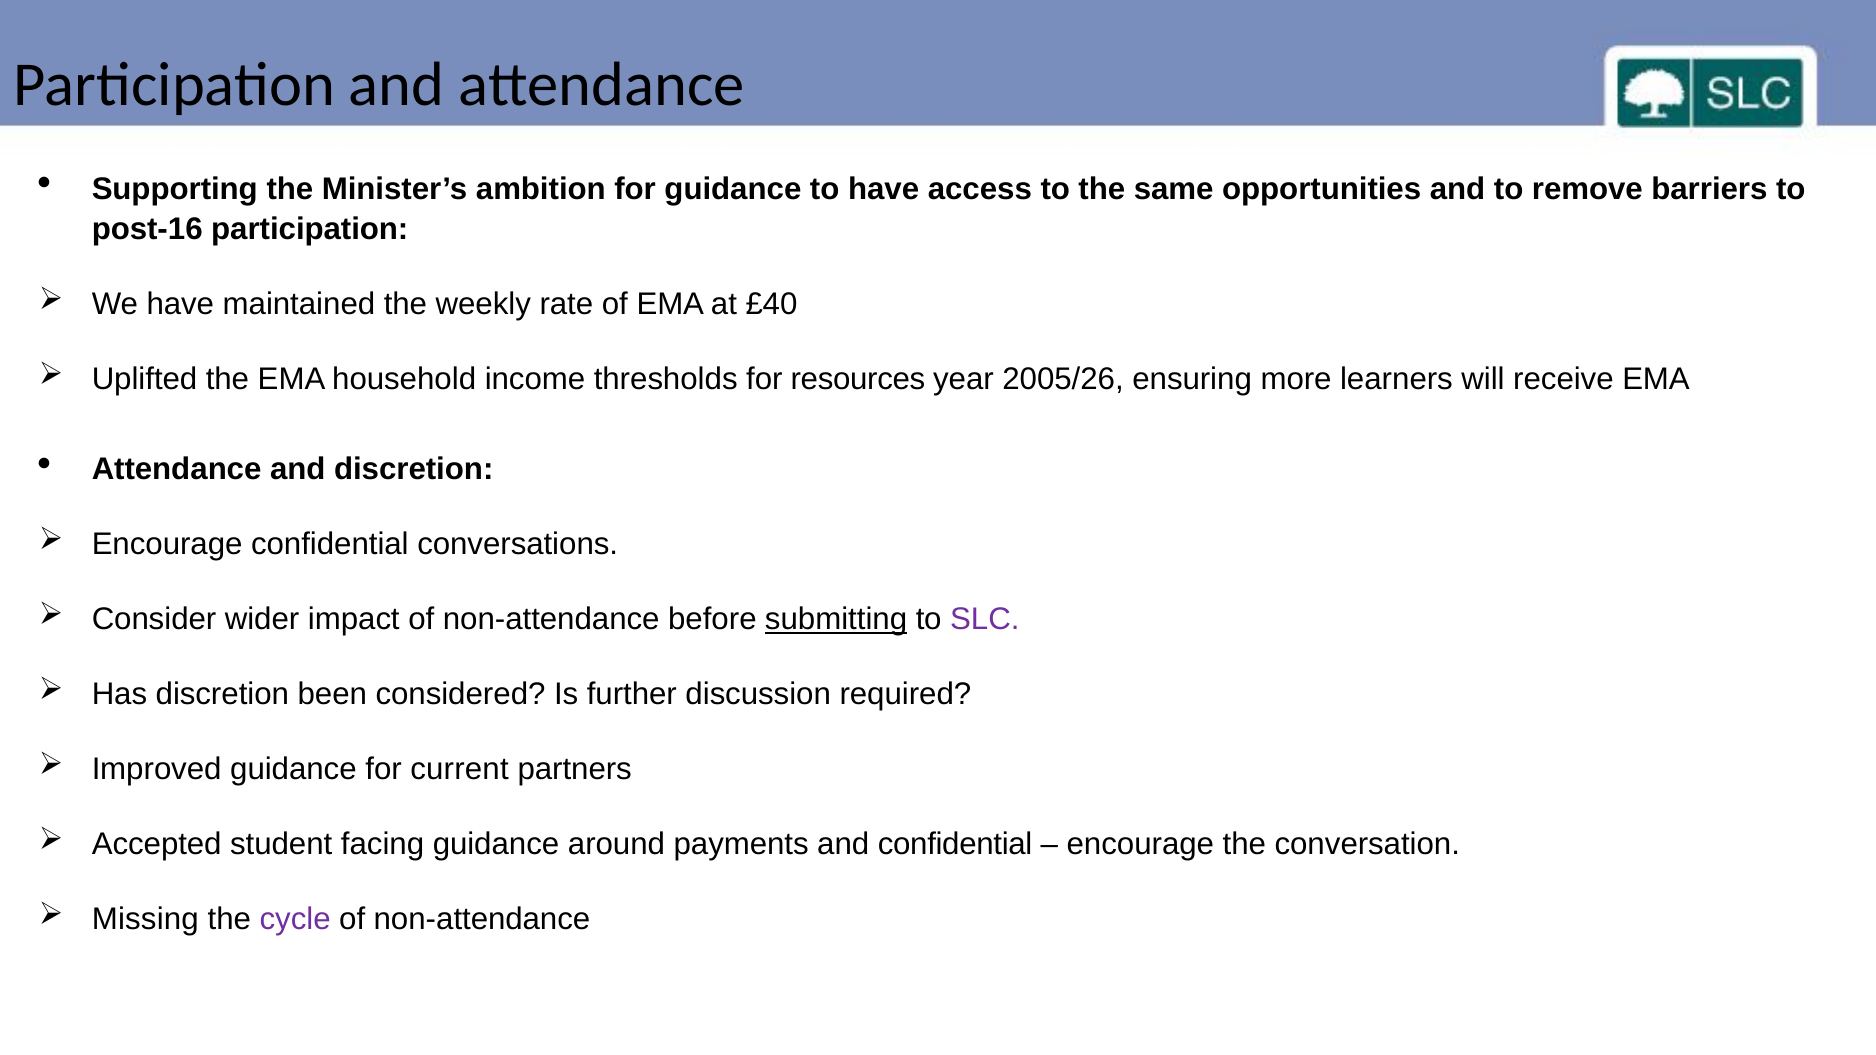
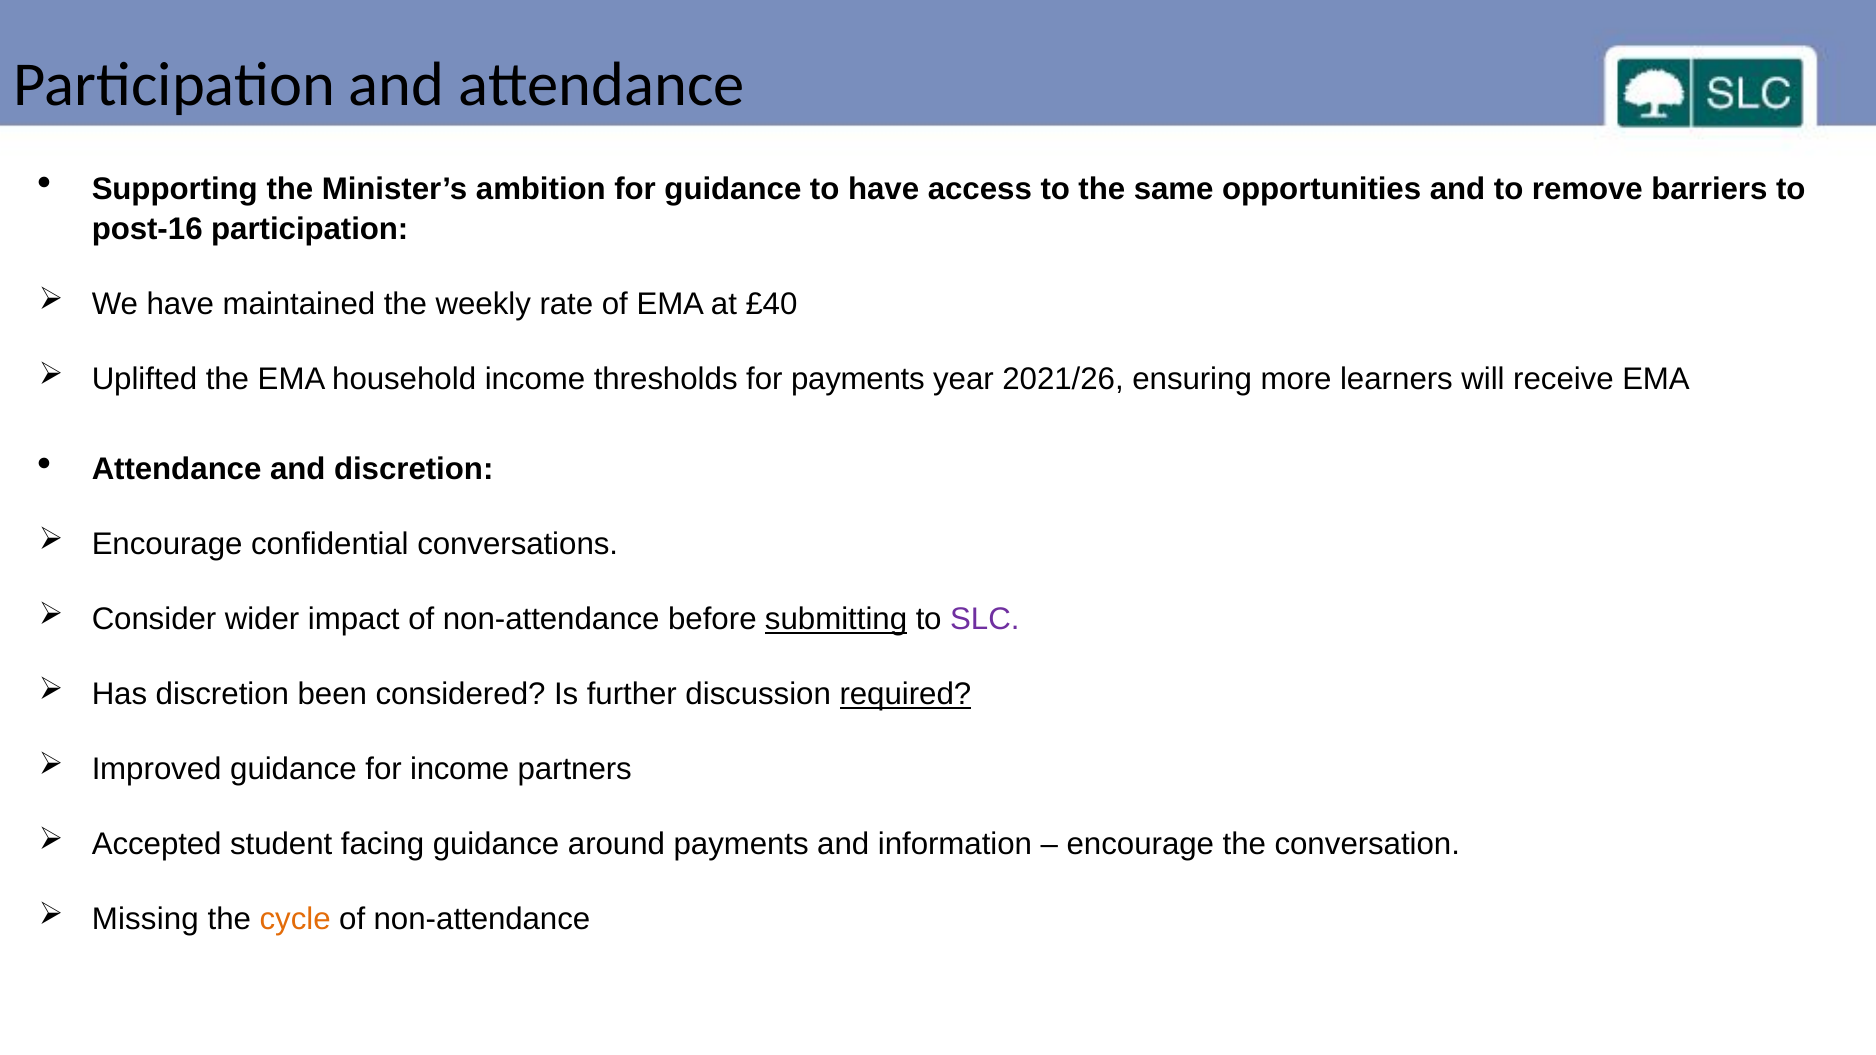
for resources: resources -> payments (858, 379)
2005/26: 2005/26 -> 2021/26 (1063, 379)
required underline: none -> present (905, 695)
for current: current -> income (460, 770)
and confidential: confidential -> information (955, 845)
cycle colour: purple -> orange (295, 920)
